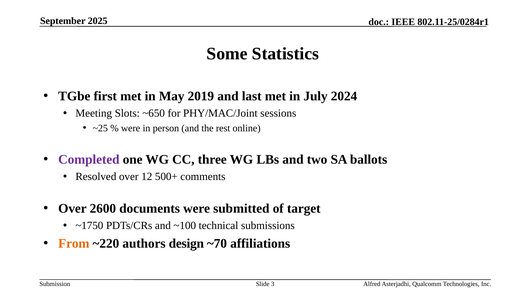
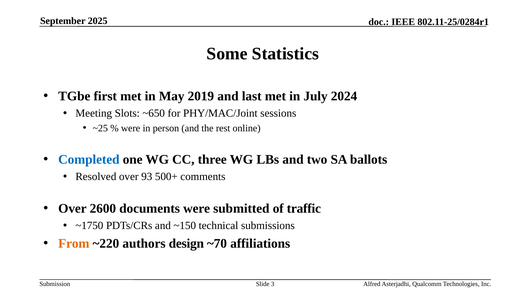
Completed colour: purple -> blue (89, 160)
12: 12 -> 93 (147, 177)
target: target -> traffic (304, 209)
~100: ~100 -> ~150 (185, 226)
